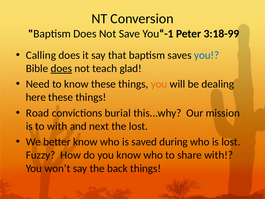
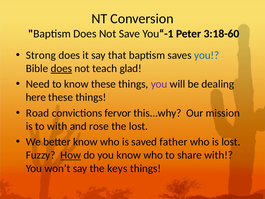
3:18-99: 3:18-99 -> 3:18-60 (222, 34)
Calling: Calling -> Strong (41, 55)
you colour: orange -> purple (159, 84)
burial: burial -> fervor (118, 113)
next: next -> rose (99, 126)
during: during -> father (173, 142)
How underline: none -> present (71, 155)
back: back -> keys (117, 168)
